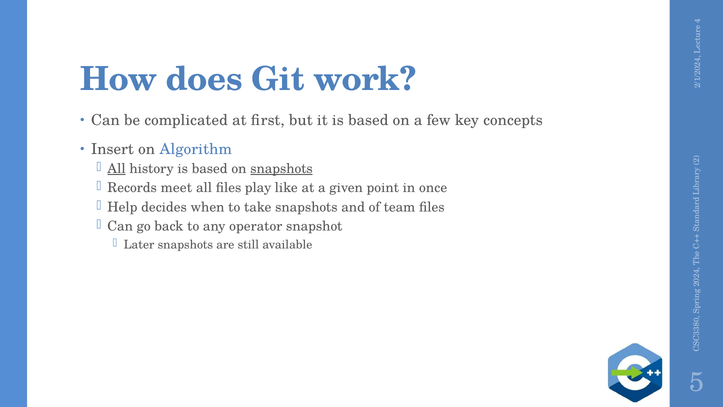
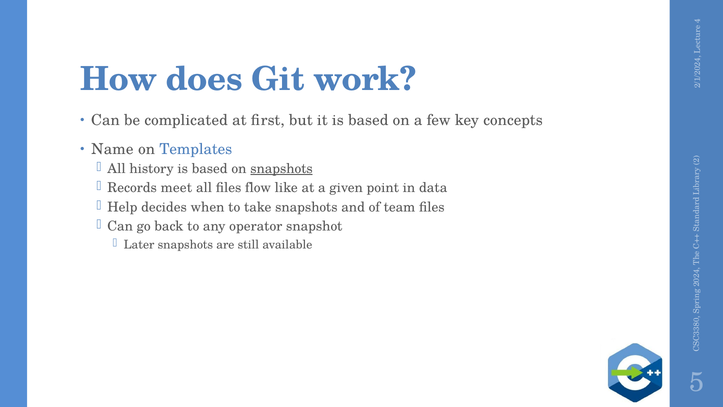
Insert: Insert -> Name (112, 149)
Algorithm: Algorithm -> Templates (196, 149)
All underline: present -> none (117, 169)
play: play -> flow (258, 188)
once: once -> data (433, 188)
